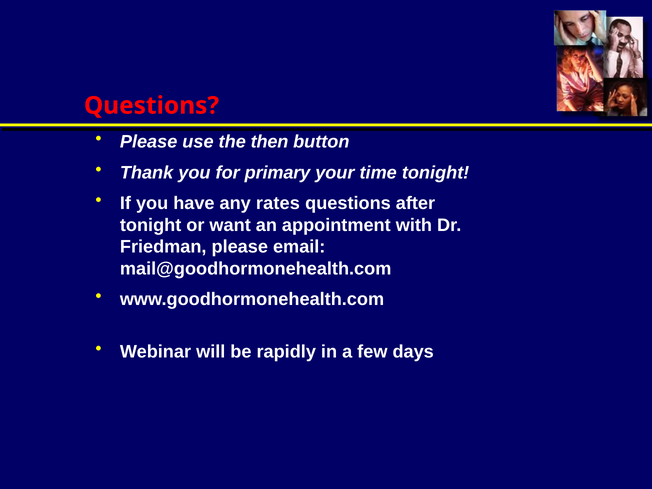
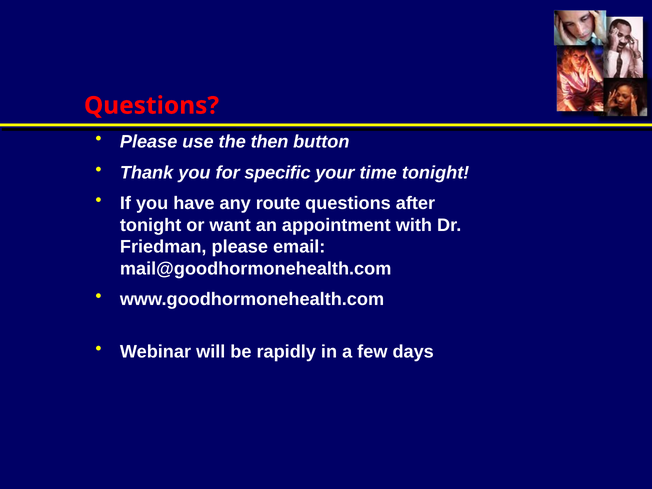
primary: primary -> specific (278, 173)
rates: rates -> route (278, 203)
